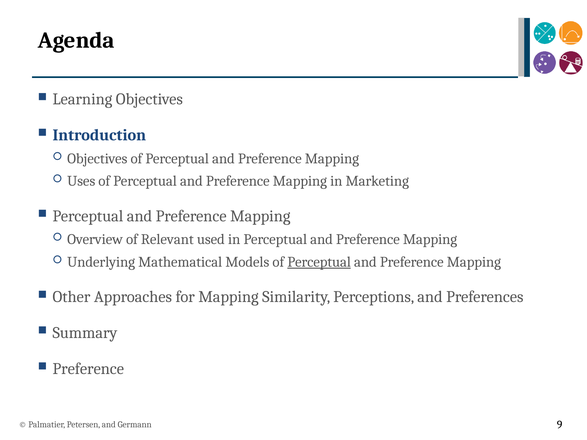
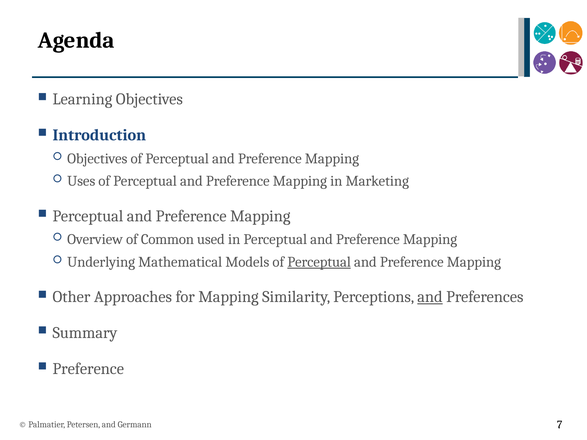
Relevant: Relevant -> Common (167, 240)
and underline: none -> present (430, 297)
9: 9 -> 7 (560, 425)
